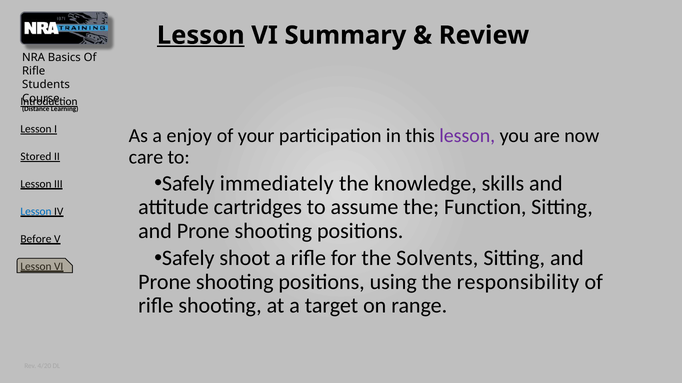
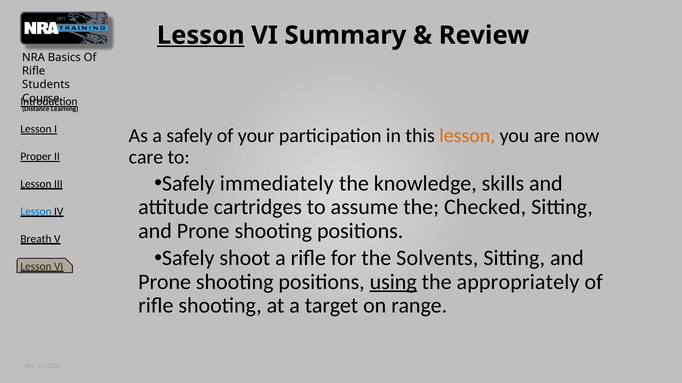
a enjoy: enjoy -> safely (189, 136)
lesson colour: purple -> orange (467, 136)
Stored: Stored -> Proper (36, 157)
Function: Function -> Checked (485, 207)
Before: Before -> Breath (36, 239)
using underline: none -> present (393, 282)
responsibility: responsibility -> appropriately (518, 282)
